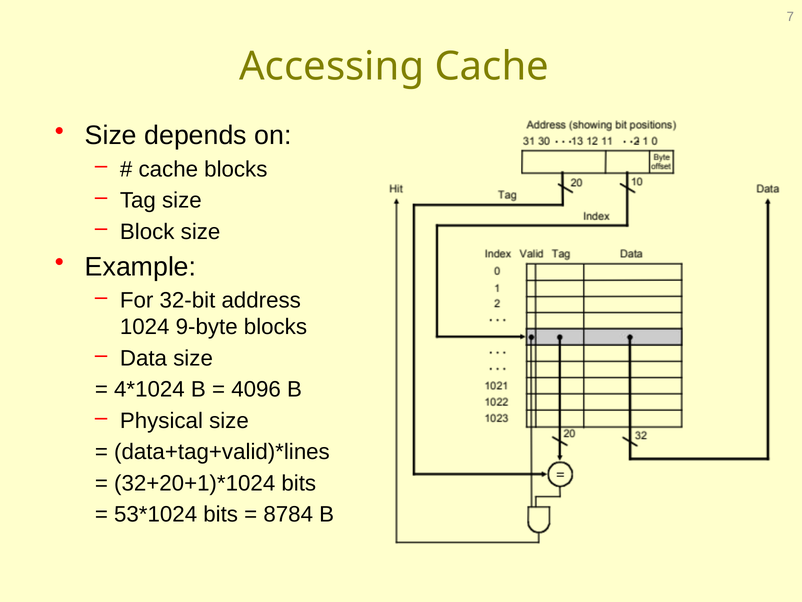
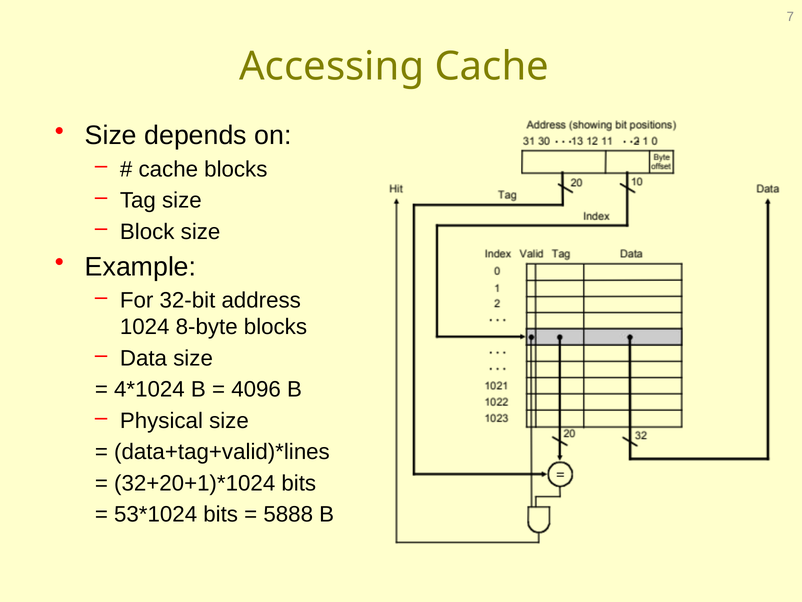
9-byte: 9-byte -> 8-byte (207, 327)
8784: 8784 -> 5888 (288, 514)
